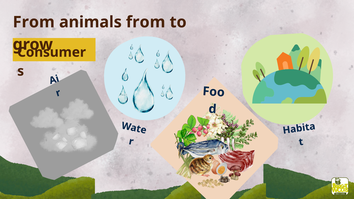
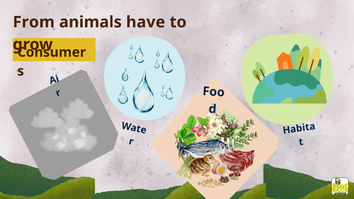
animals from: from -> have (146, 22)
